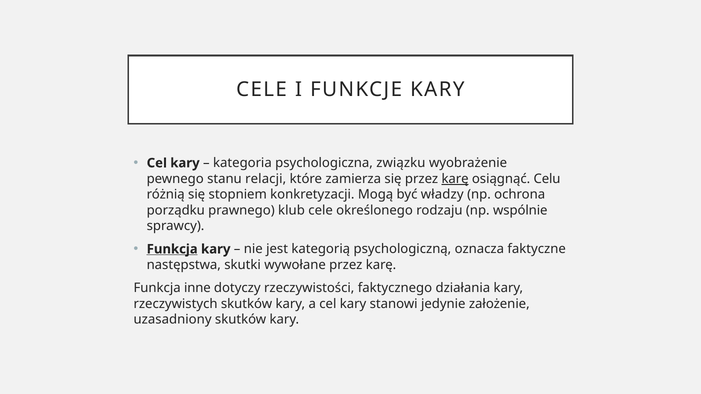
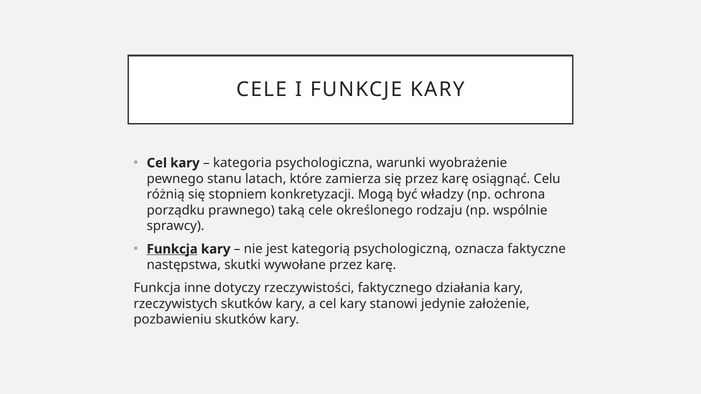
związku: związku -> warunki (401, 163)
relacji: relacji -> latach (266, 179)
karę underline: present -> none (455, 179)
klub: klub -> taką (291, 210)
uzasadniony: uzasadniony -> pozbawieniu (173, 320)
